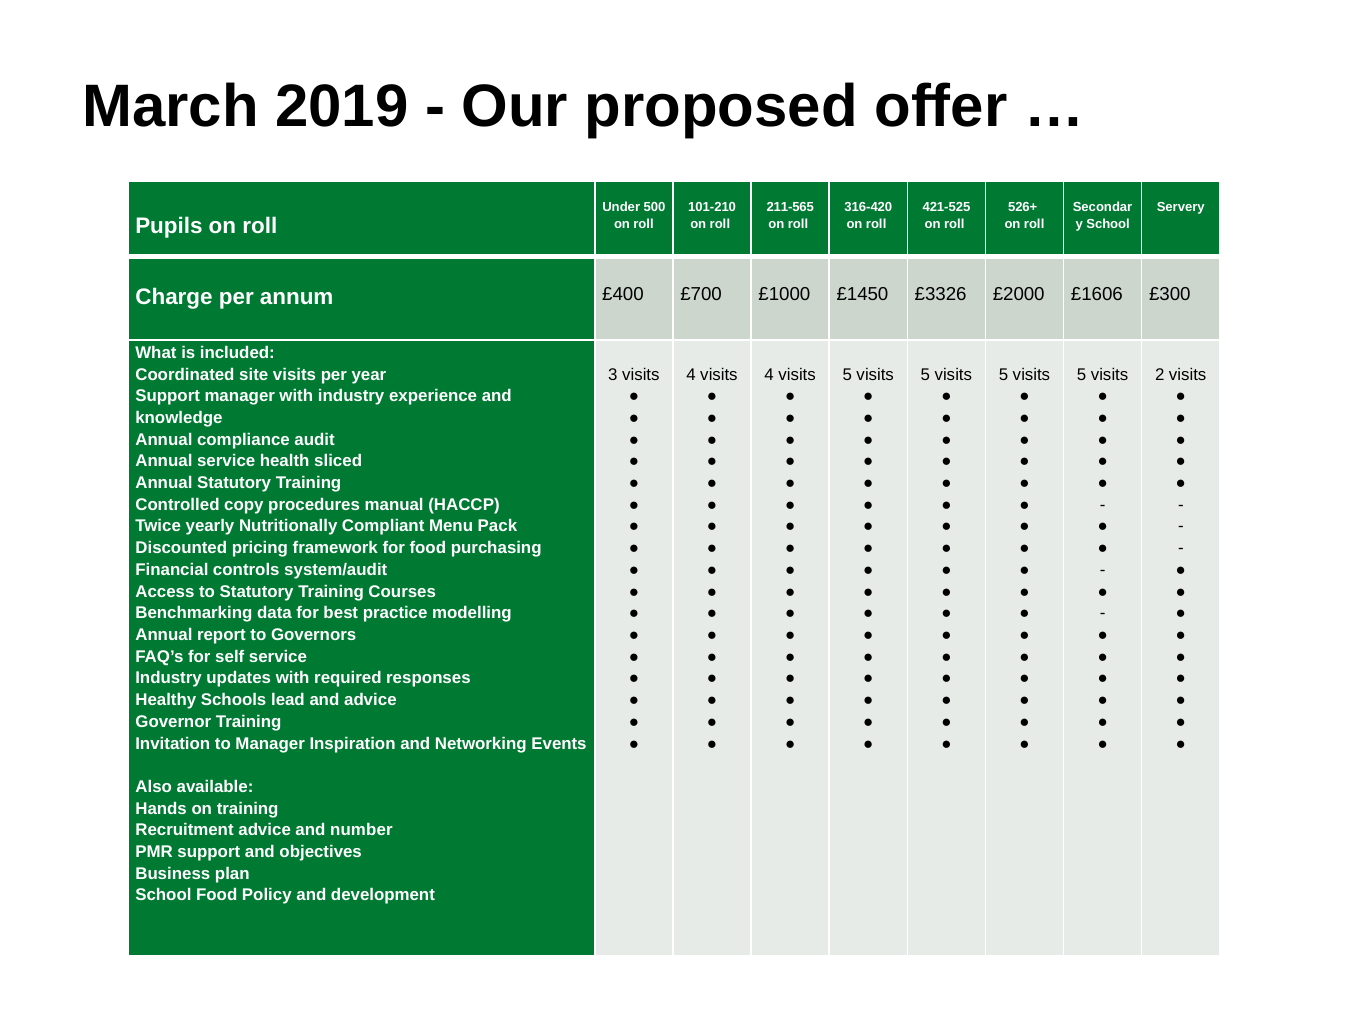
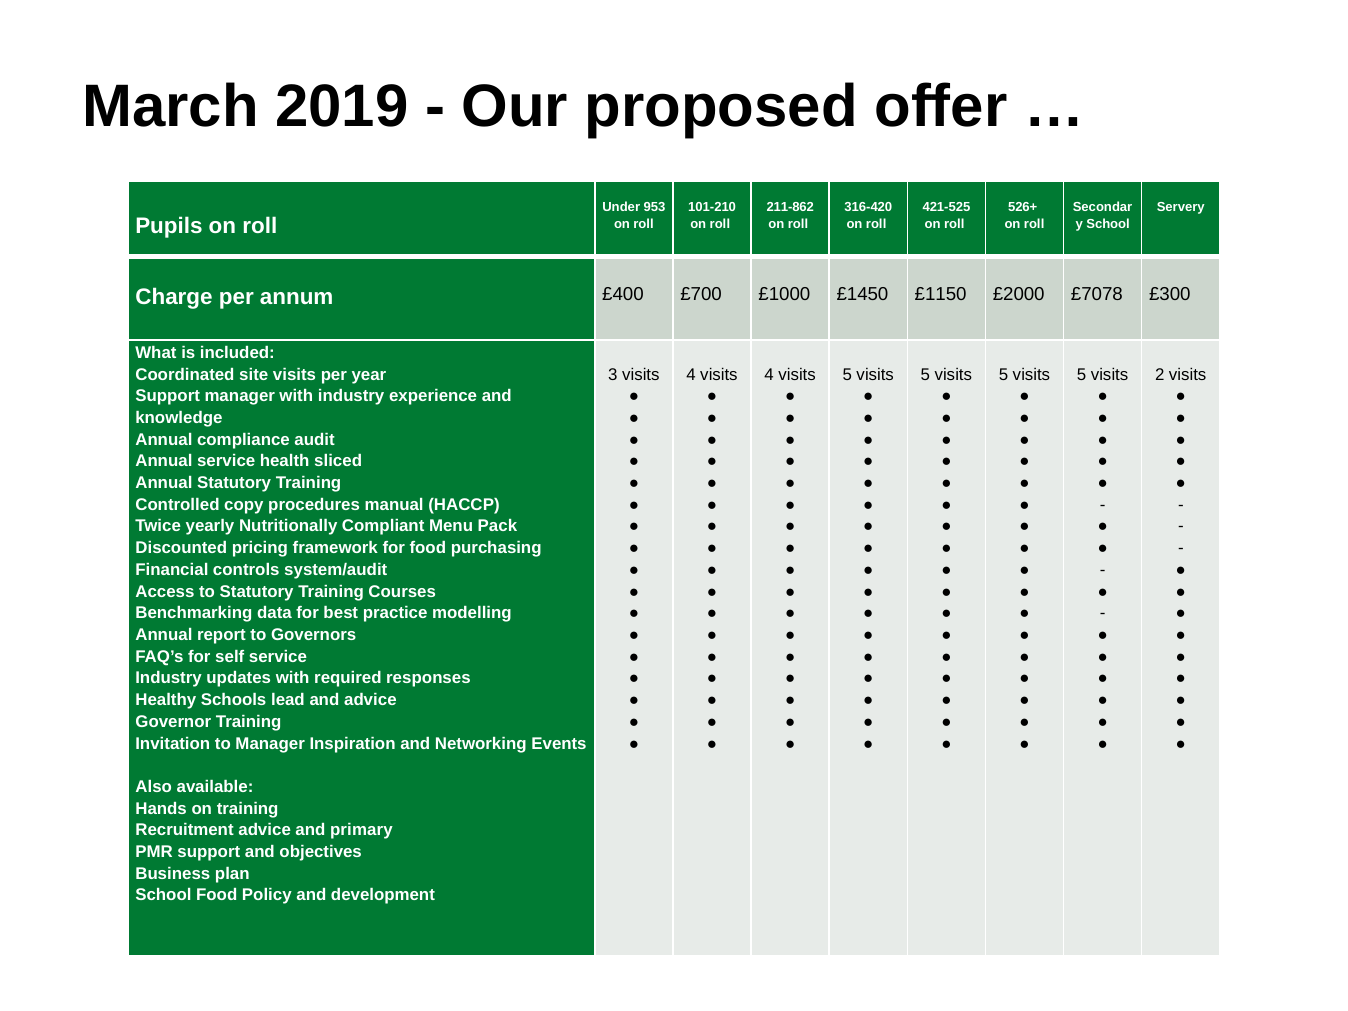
500: 500 -> 953 (655, 207)
211-565: 211-565 -> 211-862 (790, 207)
£3326: £3326 -> £1150 (941, 295)
£1606: £1606 -> £7078 (1097, 295)
number: number -> primary (361, 830)
